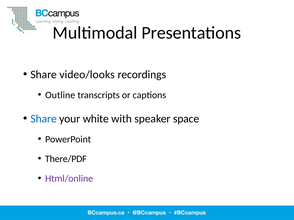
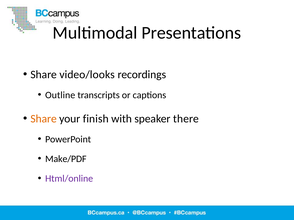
Share colour: blue -> orange (44, 119)
white: white -> finish (96, 119)
space: space -> there (186, 119)
There/PDF: There/PDF -> Make/PDF (66, 159)
